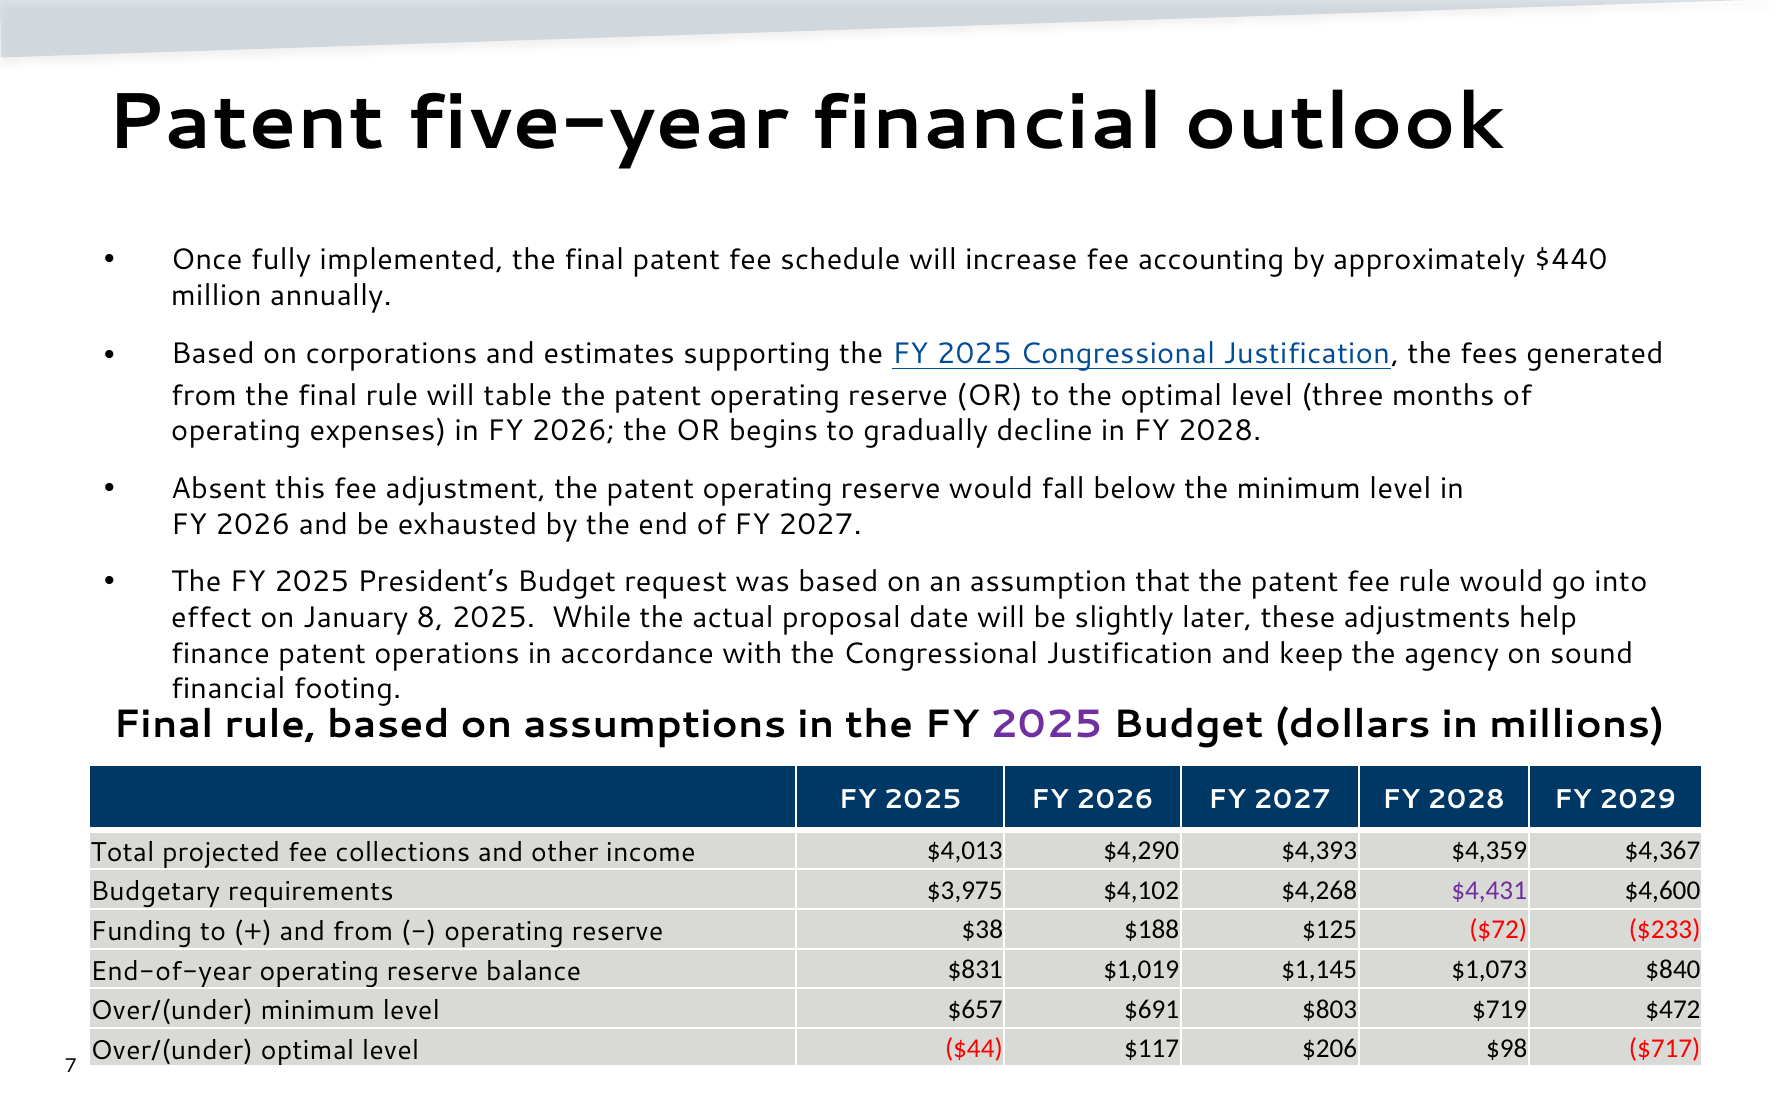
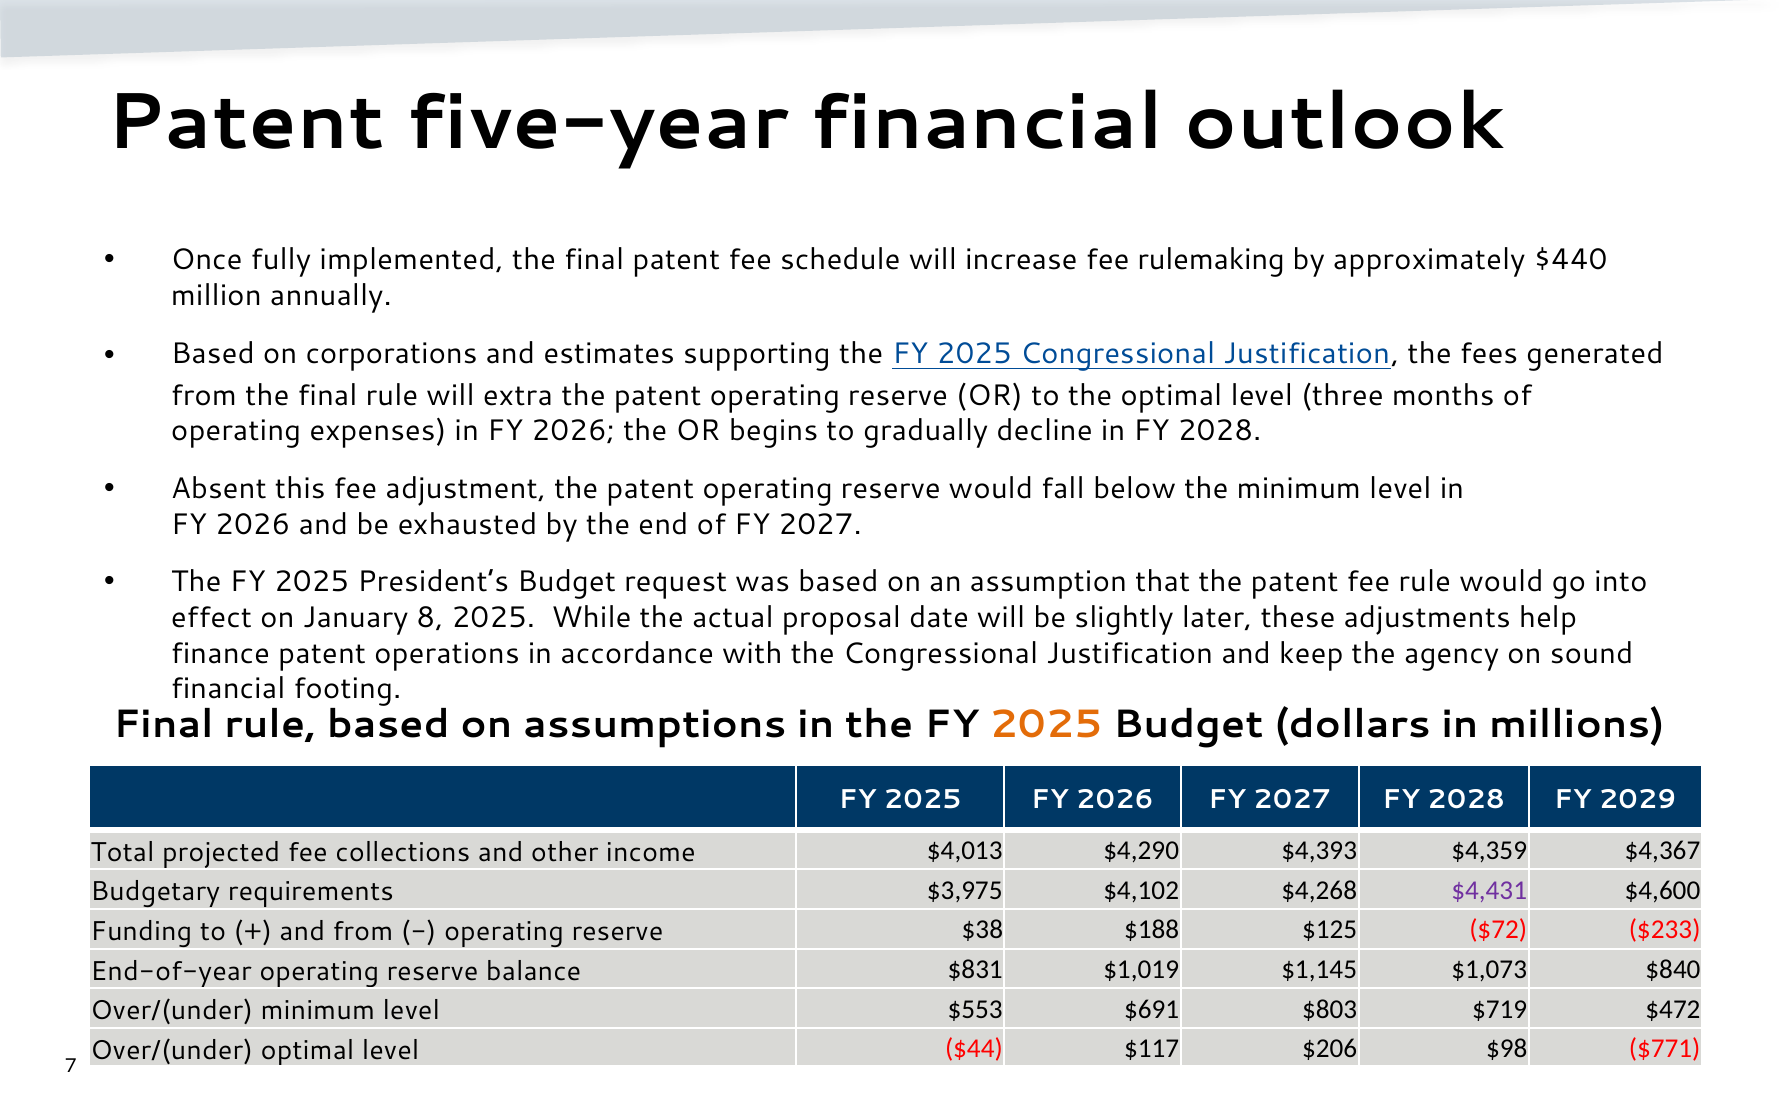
accounting: accounting -> rulemaking (1211, 260)
table: table -> extra (518, 395)
2025 colour: purple -> orange (1046, 725)
$657: $657 -> $553 (975, 1010)
$717: $717 -> $771 (1665, 1049)
